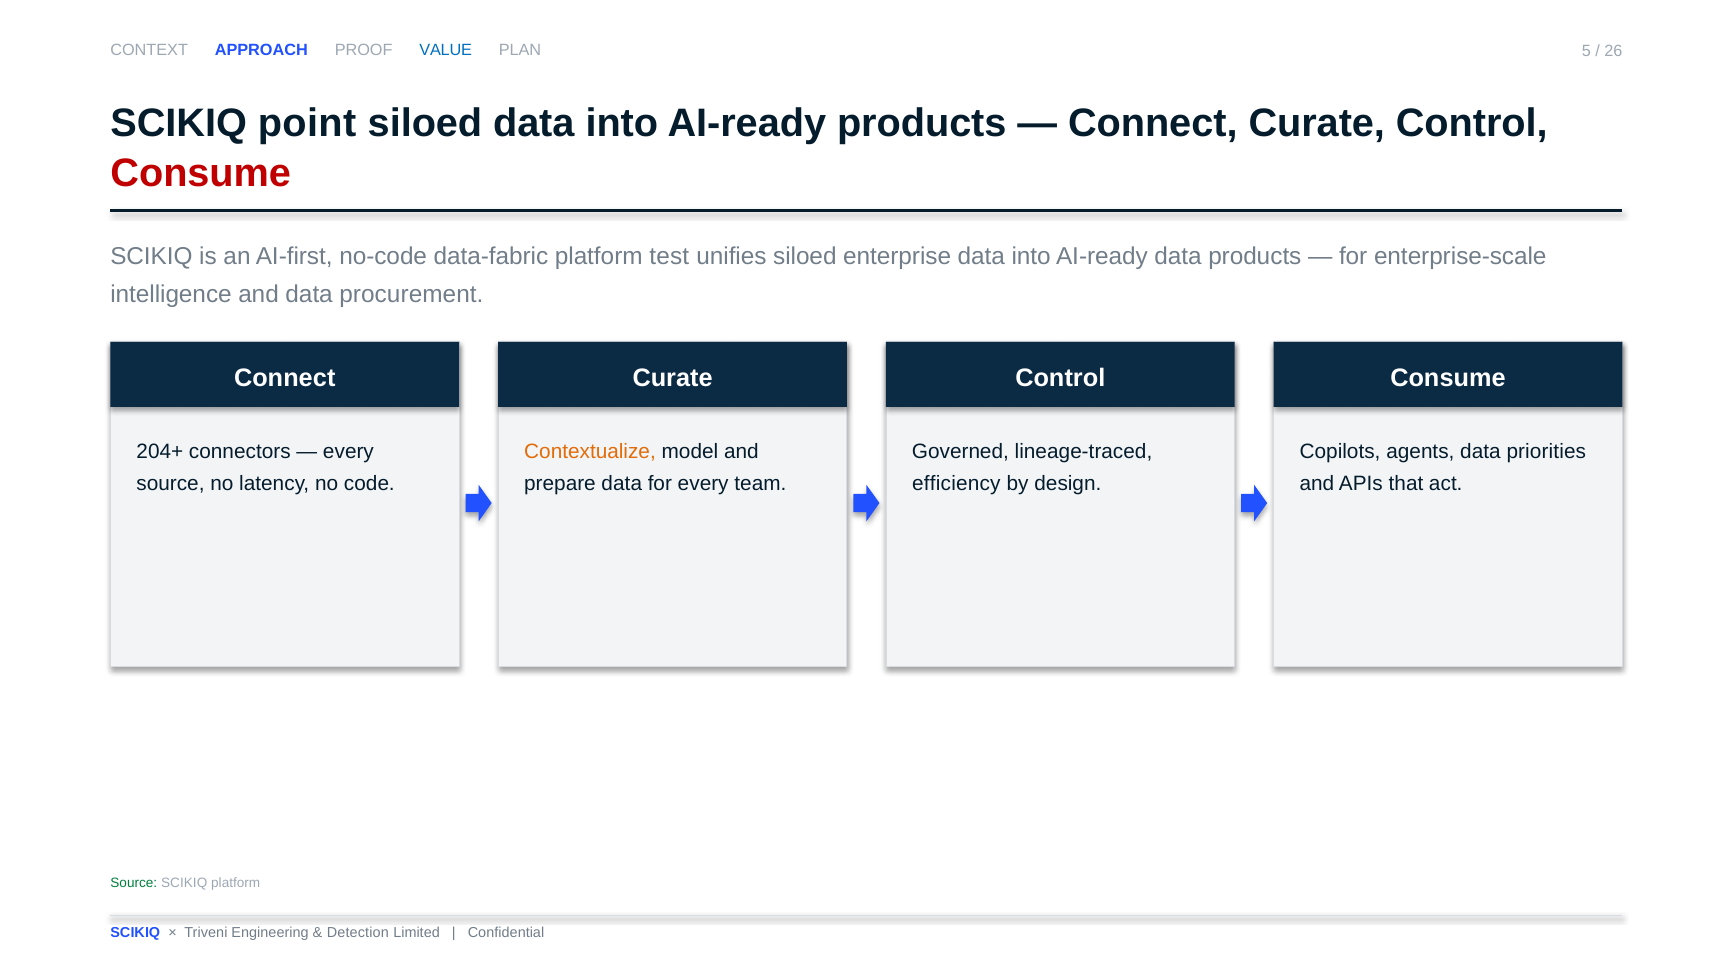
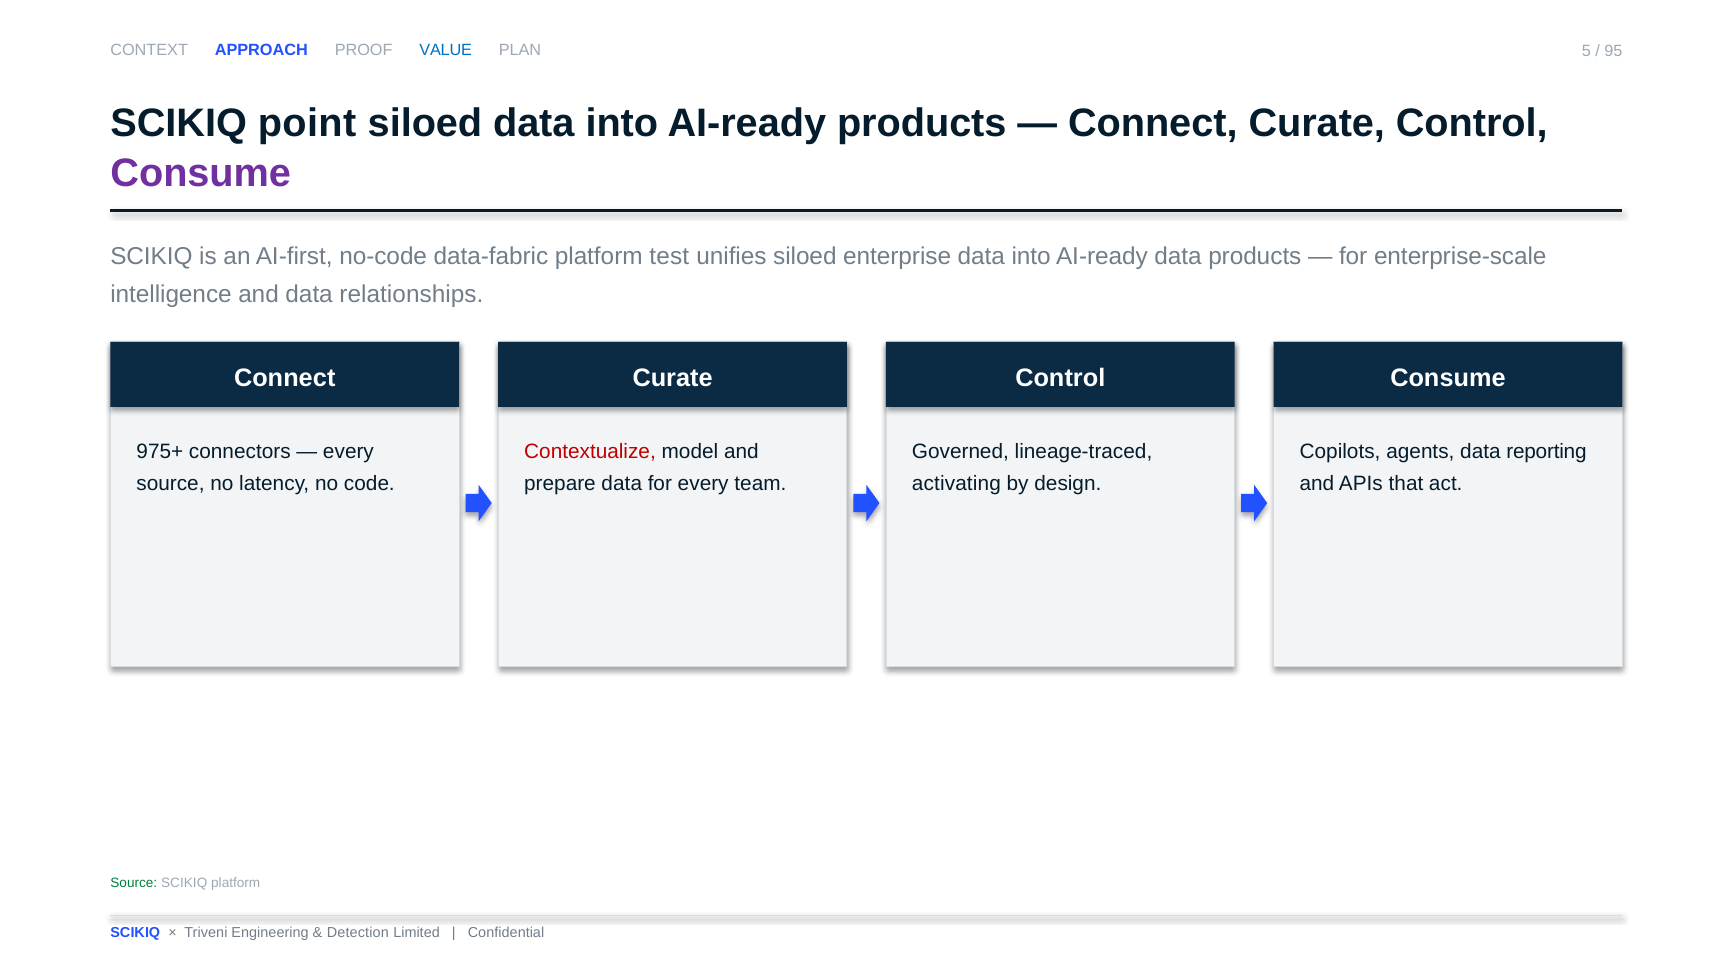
26: 26 -> 95 (1614, 51)
Consume colour: red -> purple (201, 173)
procurement: procurement -> relationships (411, 294)
204+: 204+ -> 975+ (160, 452)
Contextualize colour: orange -> red (590, 452)
priorities: priorities -> reporting (1546, 452)
efficiency: efficiency -> activating (956, 484)
